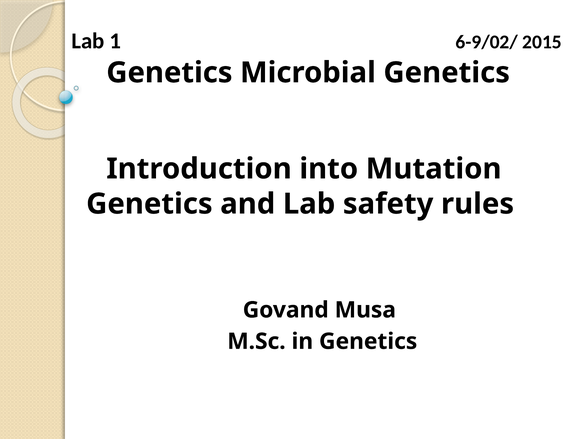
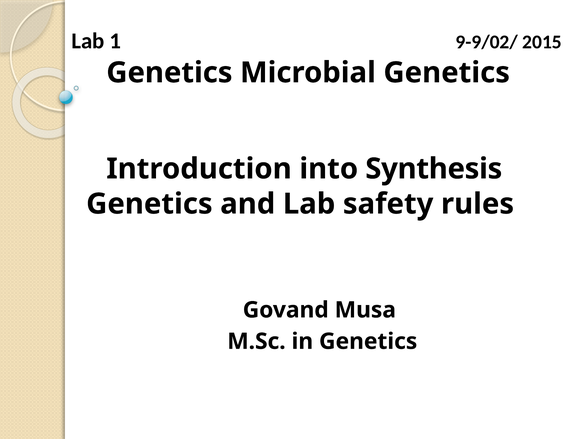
6-9/02/: 6-9/02/ -> 9-9/02/ (487, 42)
Mutation: Mutation -> Synthesis (434, 169)
